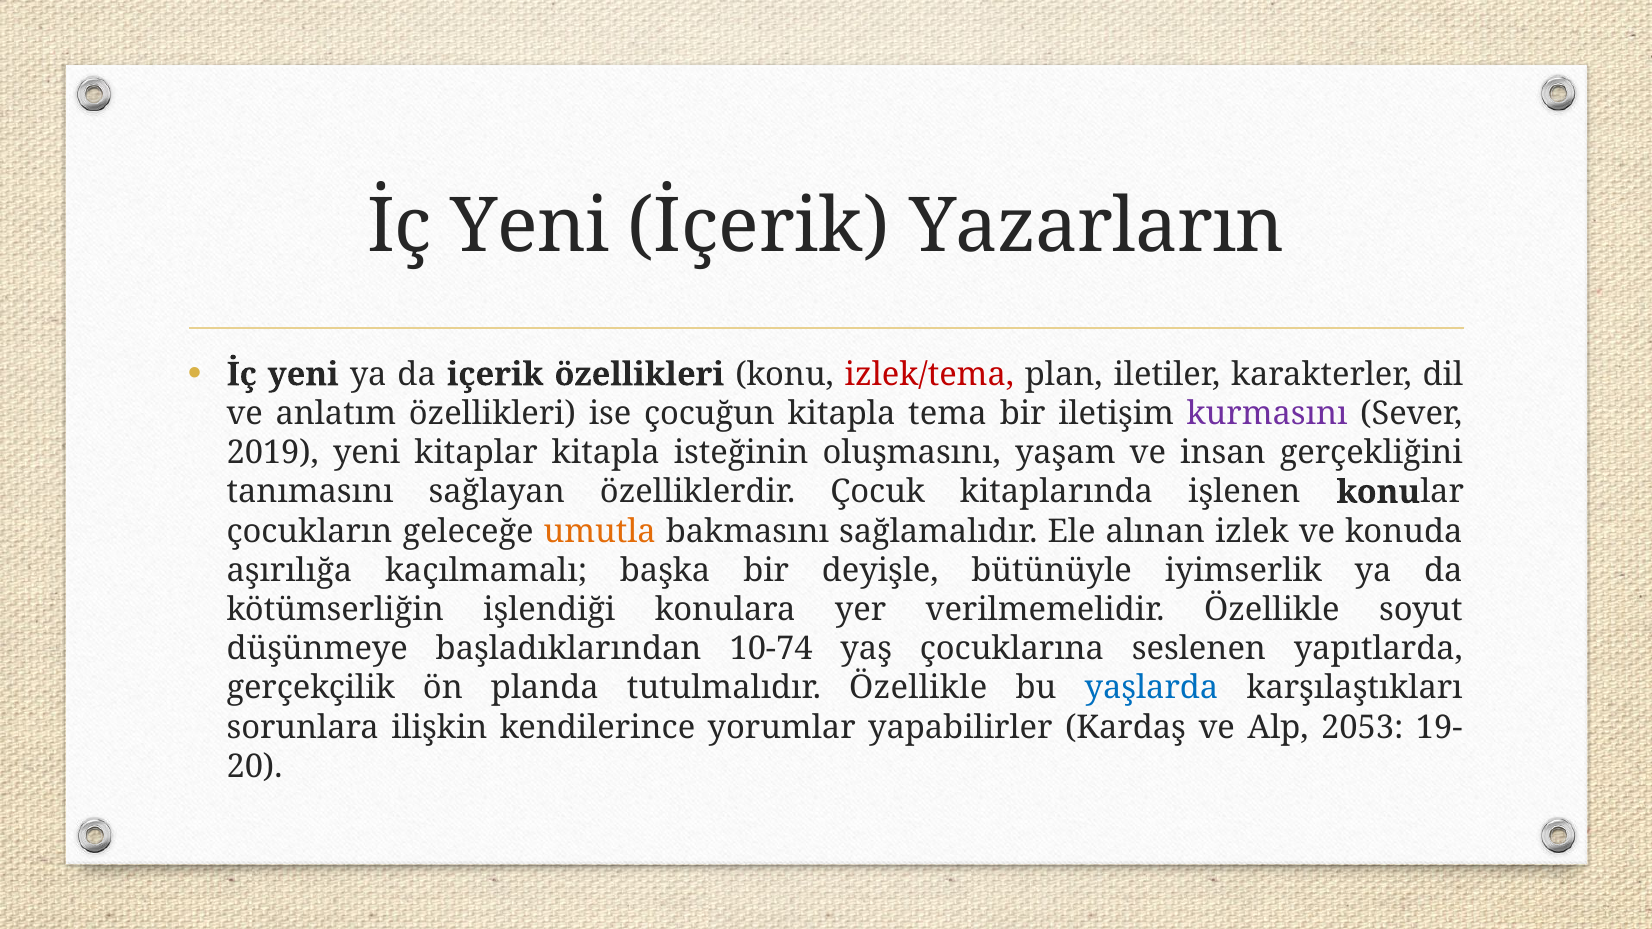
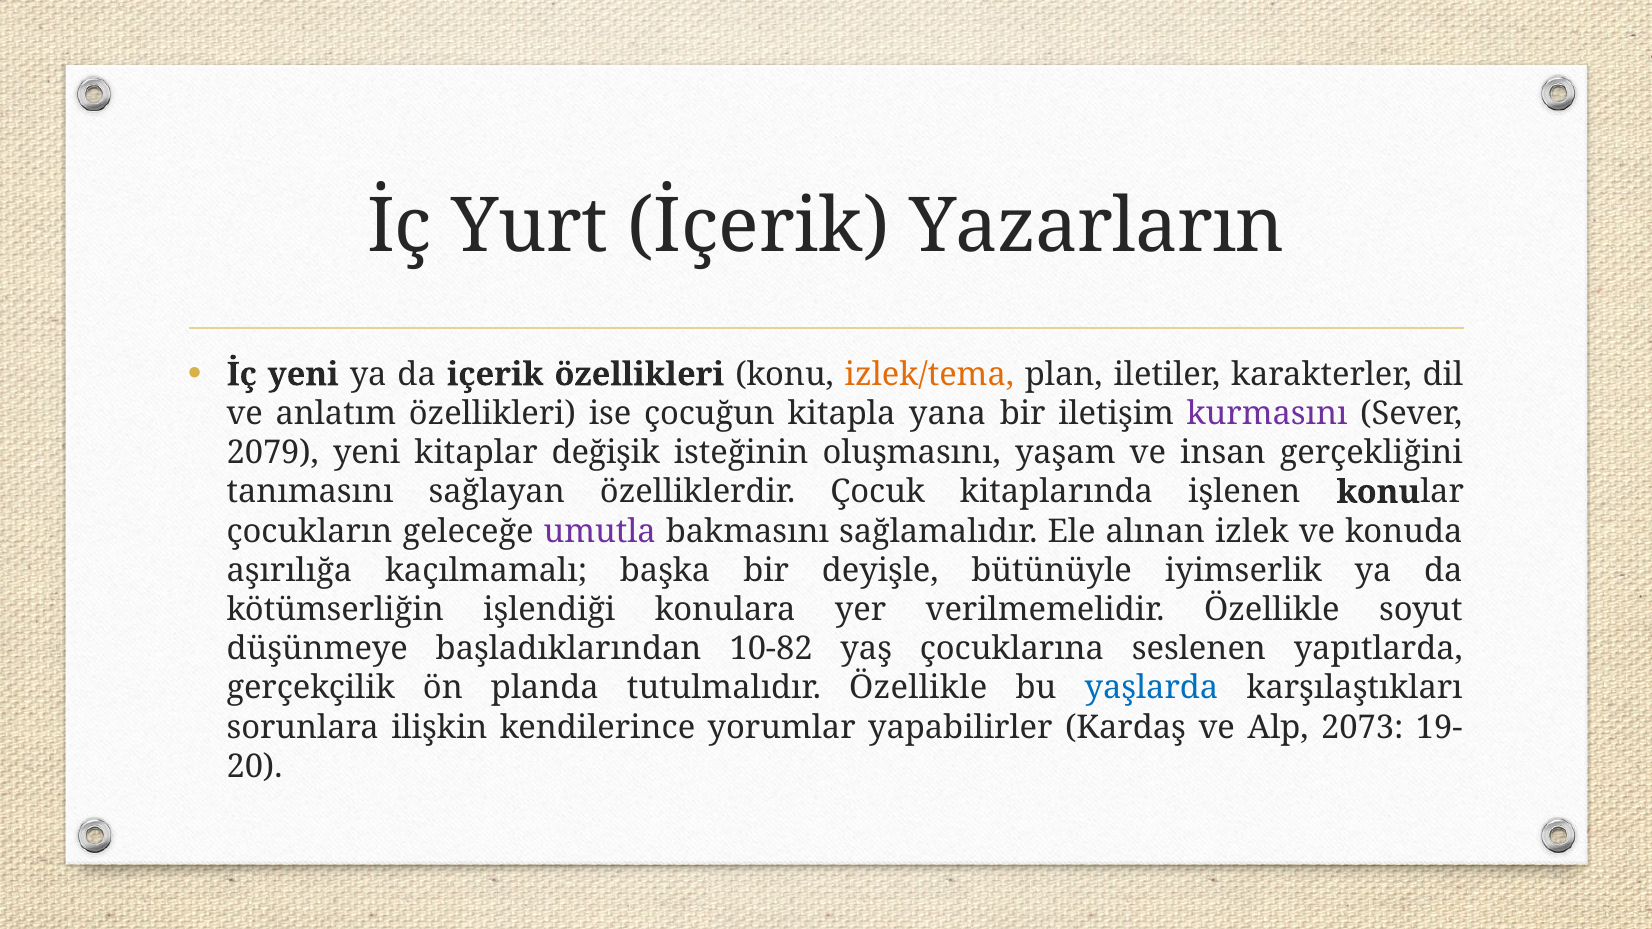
Yeni: Yeni -> Yurt (530, 227)
izlek/tema colour: red -> orange (929, 375)
tema: tema -> yana (947, 414)
2019: 2019 -> 2079 (273, 453)
kitaplar kitapla: kitapla -> değişik (606, 453)
umutla colour: orange -> purple (600, 531)
10-74: 10-74 -> 10-82 (771, 649)
2053: 2053 -> 2073 (1362, 728)
